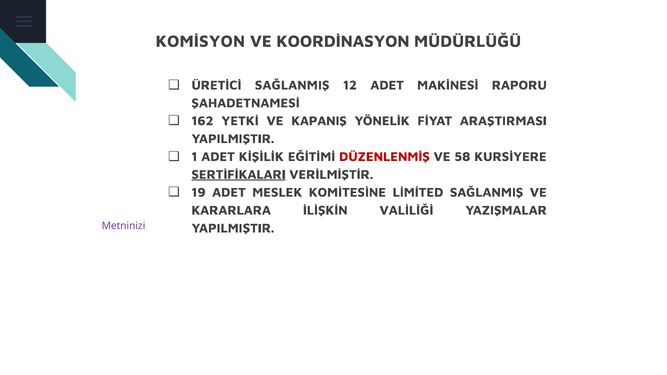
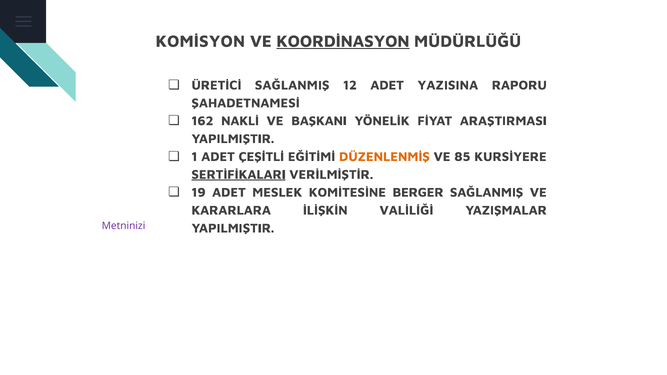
KOORDİNASYON underline: none -> present (343, 41)
MAKİNESİ: MAKİNESİ -> YAZISINA (448, 85)
YETKİ: YETKİ -> NAKLİ (240, 121)
KAPANIŞ: KAPANIŞ -> BAŞKANI (319, 121)
KİŞİLİK: KİŞİLİK -> ÇEŞİTLİ (261, 157)
DÜZENLENMİŞ colour: red -> orange (384, 157)
58: 58 -> 85 (462, 157)
LİMİTED: LİMİTED -> BERGER (418, 192)
